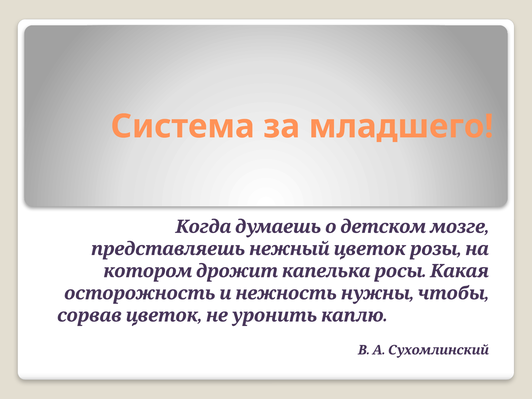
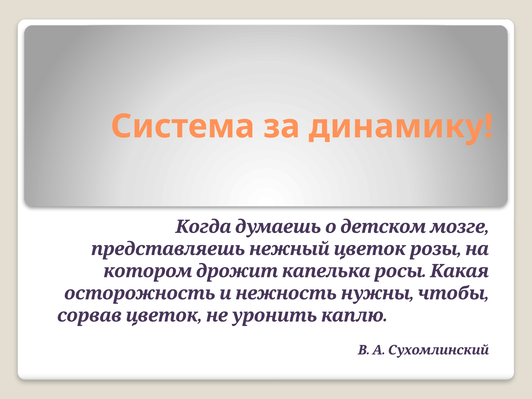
младшего: младшего -> динамику (401, 126)
